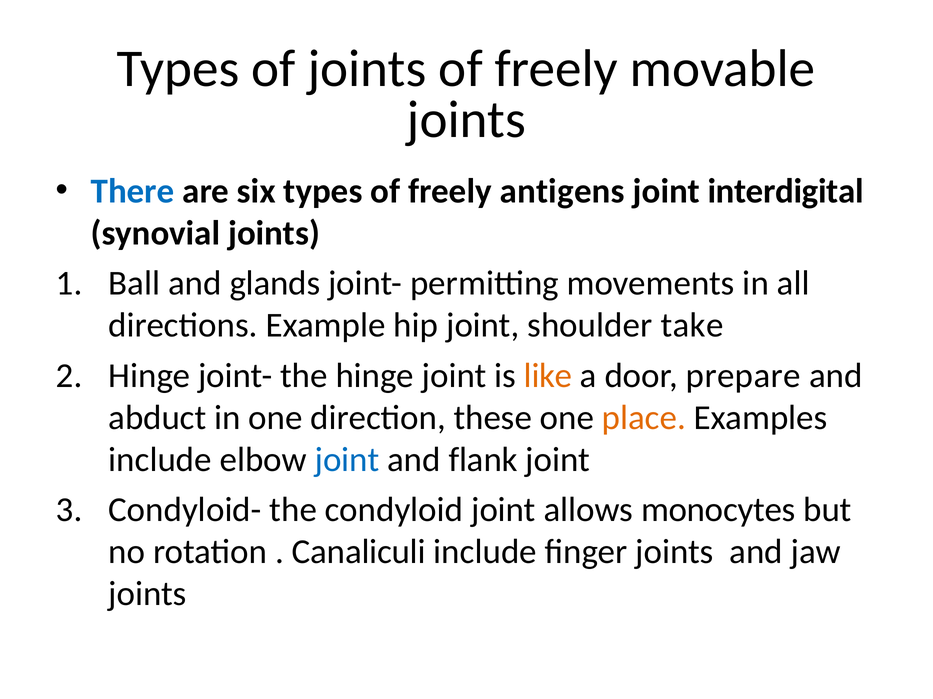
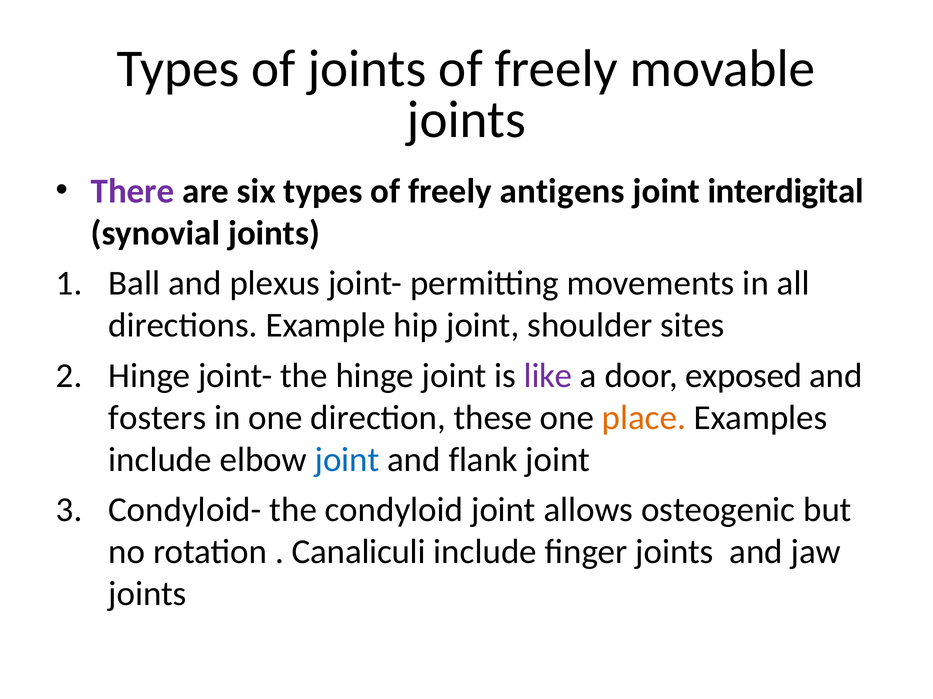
There colour: blue -> purple (133, 191)
glands: glands -> plexus (275, 284)
take: take -> sites (692, 326)
like colour: orange -> purple (548, 376)
prepare: prepare -> exposed (744, 376)
abduct: abduct -> fosters (157, 418)
monocytes: monocytes -> osteogenic (718, 510)
